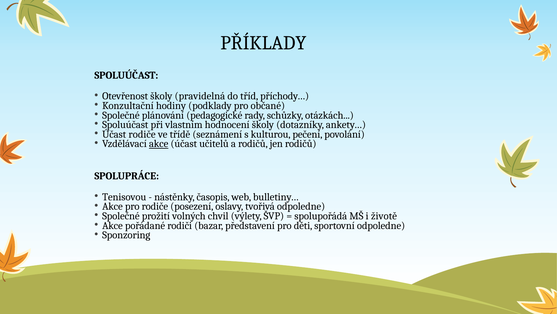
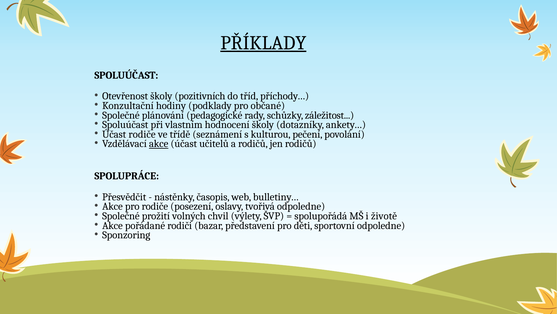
PŘÍKLADY underline: none -> present (263, 43)
pravidelná: pravidelná -> pozitivních (200, 96)
otázkách: otázkách -> záležitost (329, 115)
Tenisovou: Tenisovou -> Přesvědčit (124, 197)
